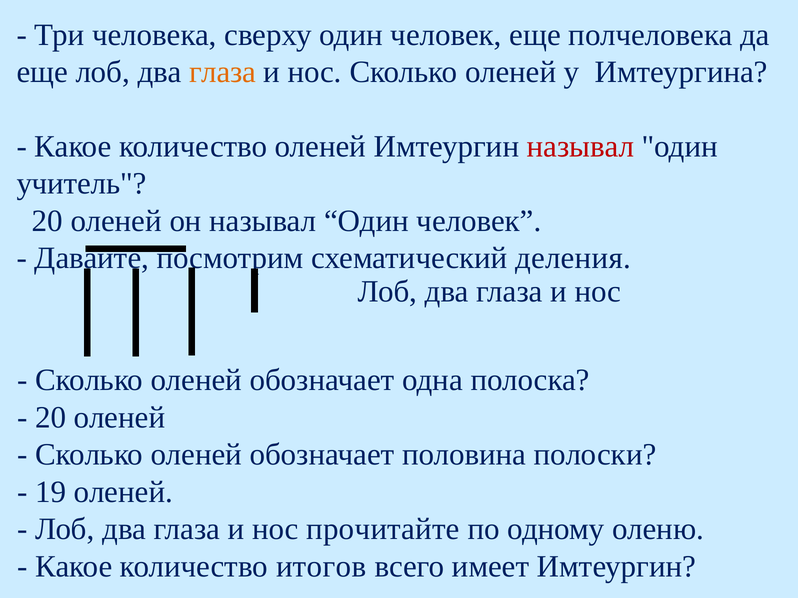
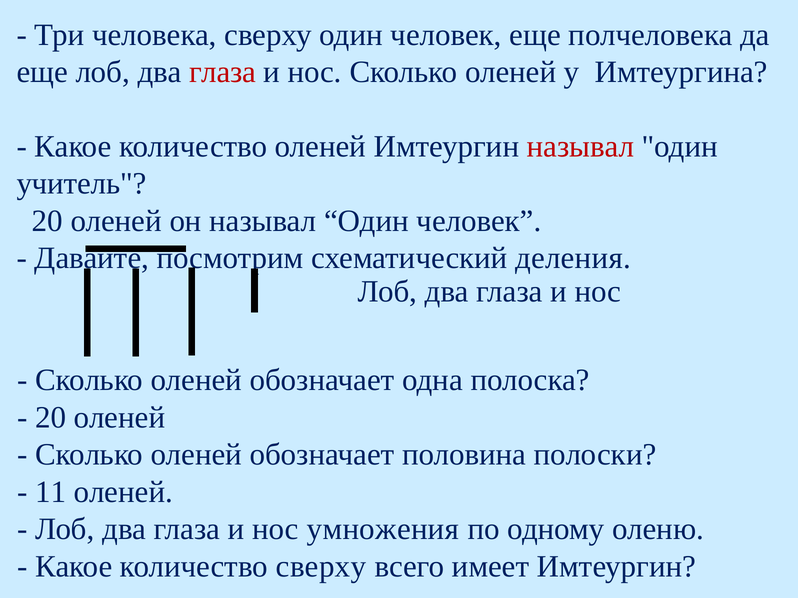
глаза colour: orange -> red (222, 72)
19: 19 -> 11 (51, 492)
прочитайте: прочитайте -> умножения (383, 530)
количество итогов: итогов -> сверху (321, 567)
